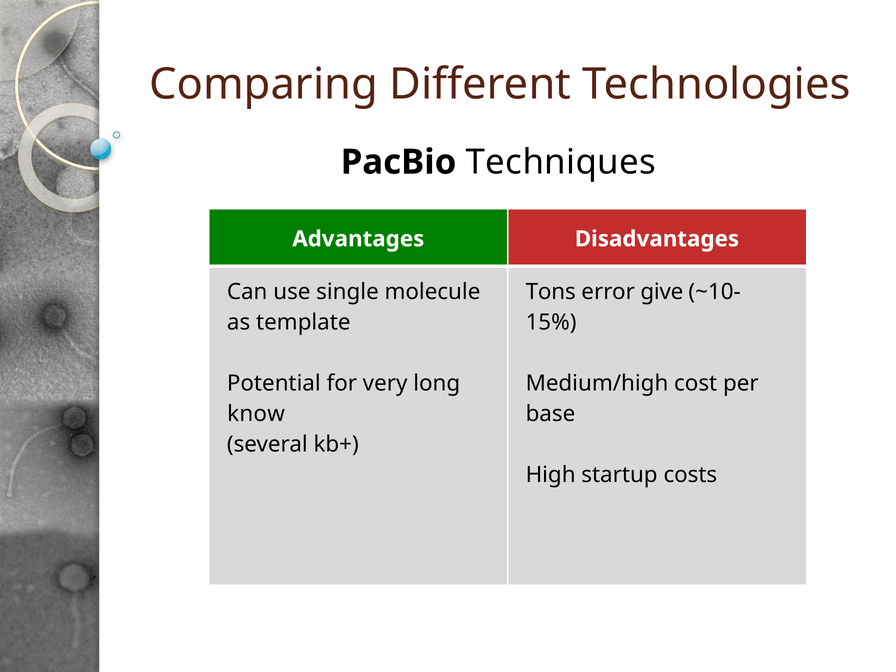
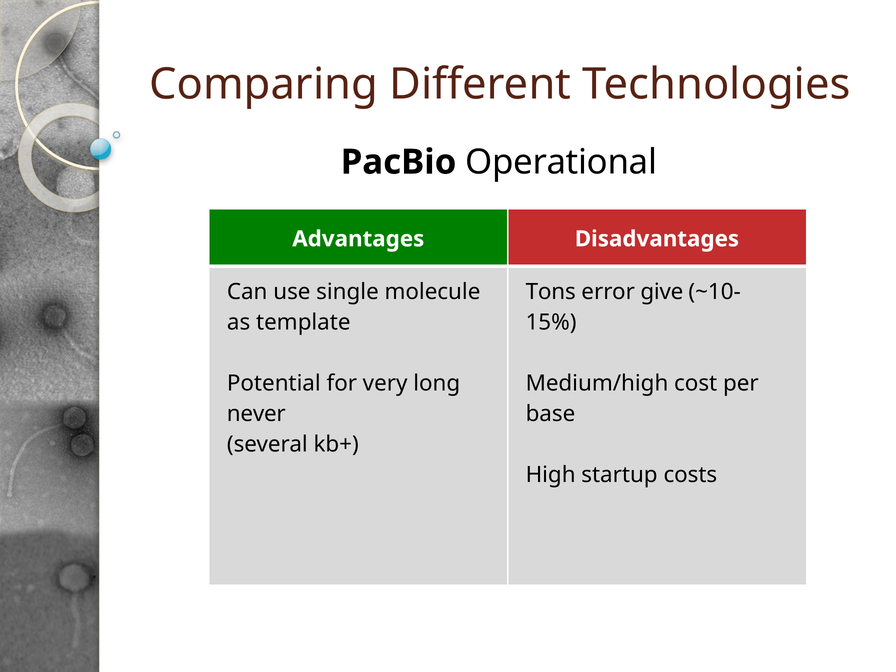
Techniques: Techniques -> Operational (561, 162)
know: know -> never (256, 414)
